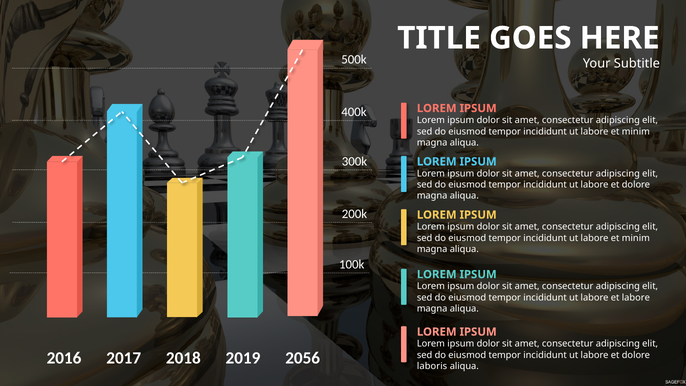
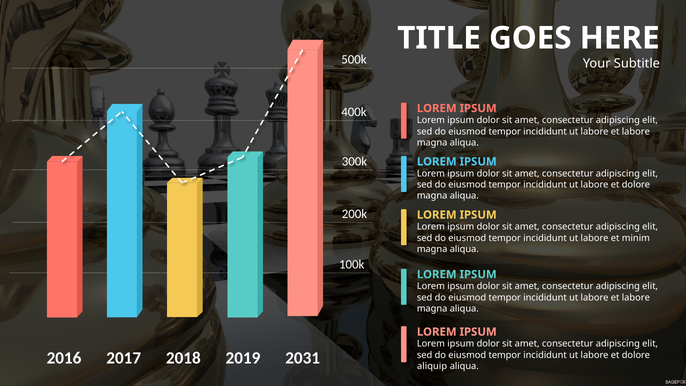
minim: minim -> labore (636, 131)
2056: 2056 -> 2031 (303, 358)
laboris: laboris -> aliquip (432, 366)
